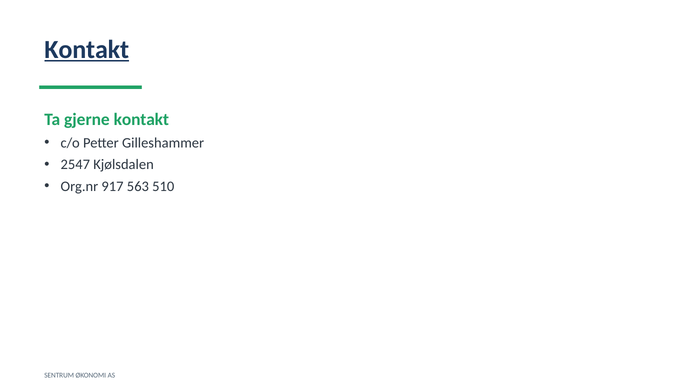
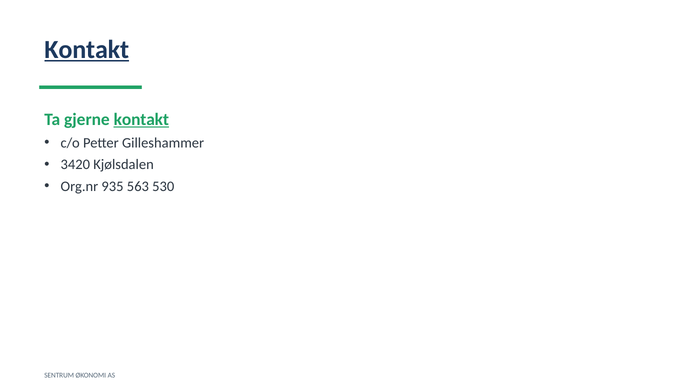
kontakt underline: none -> present (141, 120)
2547: 2547 -> 3420 (75, 165)
917: 917 -> 935 (113, 187)
510: 510 -> 530 (163, 187)
